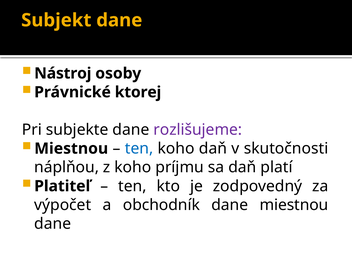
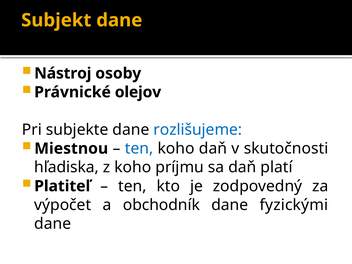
ktorej: ktorej -> olejov (138, 92)
rozlišujeme colour: purple -> blue (198, 130)
náplňou: náplňou -> hľadiska (67, 167)
dane miestnou: miestnou -> fyzickými (294, 205)
